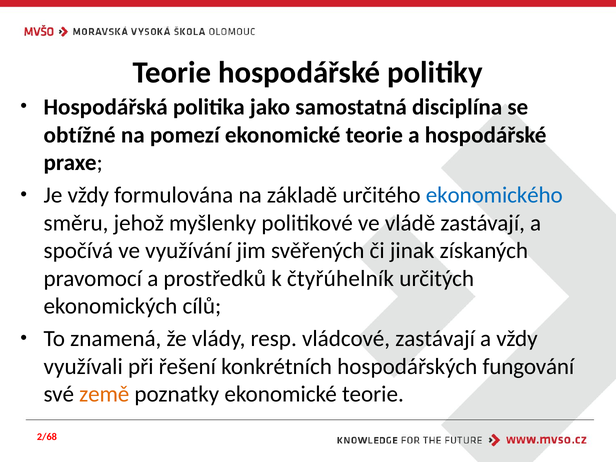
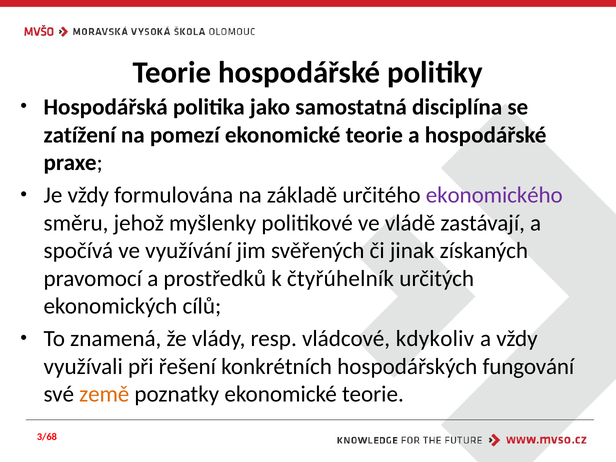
obtížné: obtížné -> zatížení (80, 135)
ekonomického colour: blue -> purple (494, 195)
vládcové zastávají: zastávají -> kdykoliv (435, 339)
2/68: 2/68 -> 3/68 (47, 437)
